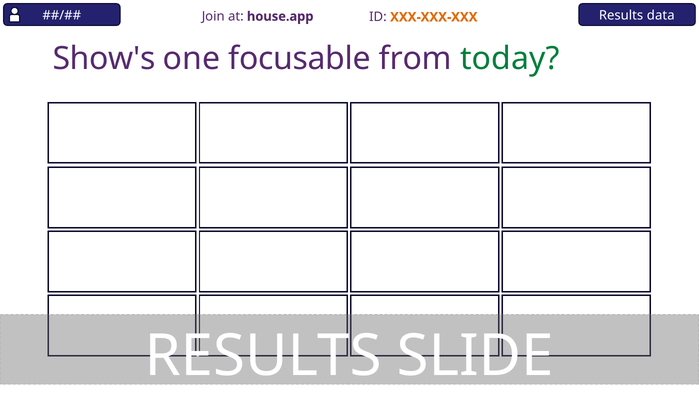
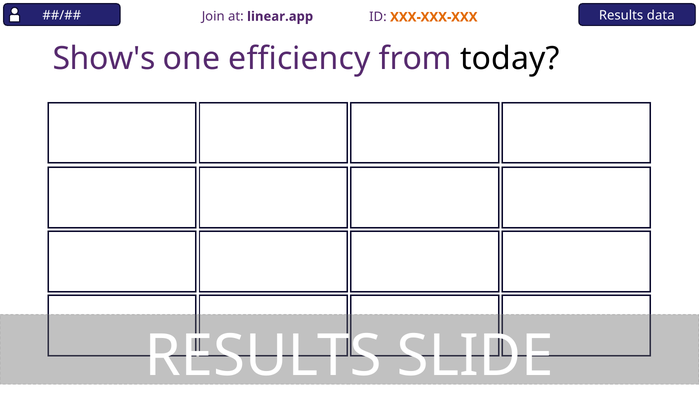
house.app: house.app -> linear.app (280, 16)
focusable: focusable -> efficiency (299, 59)
today colour: green -> black (510, 59)
